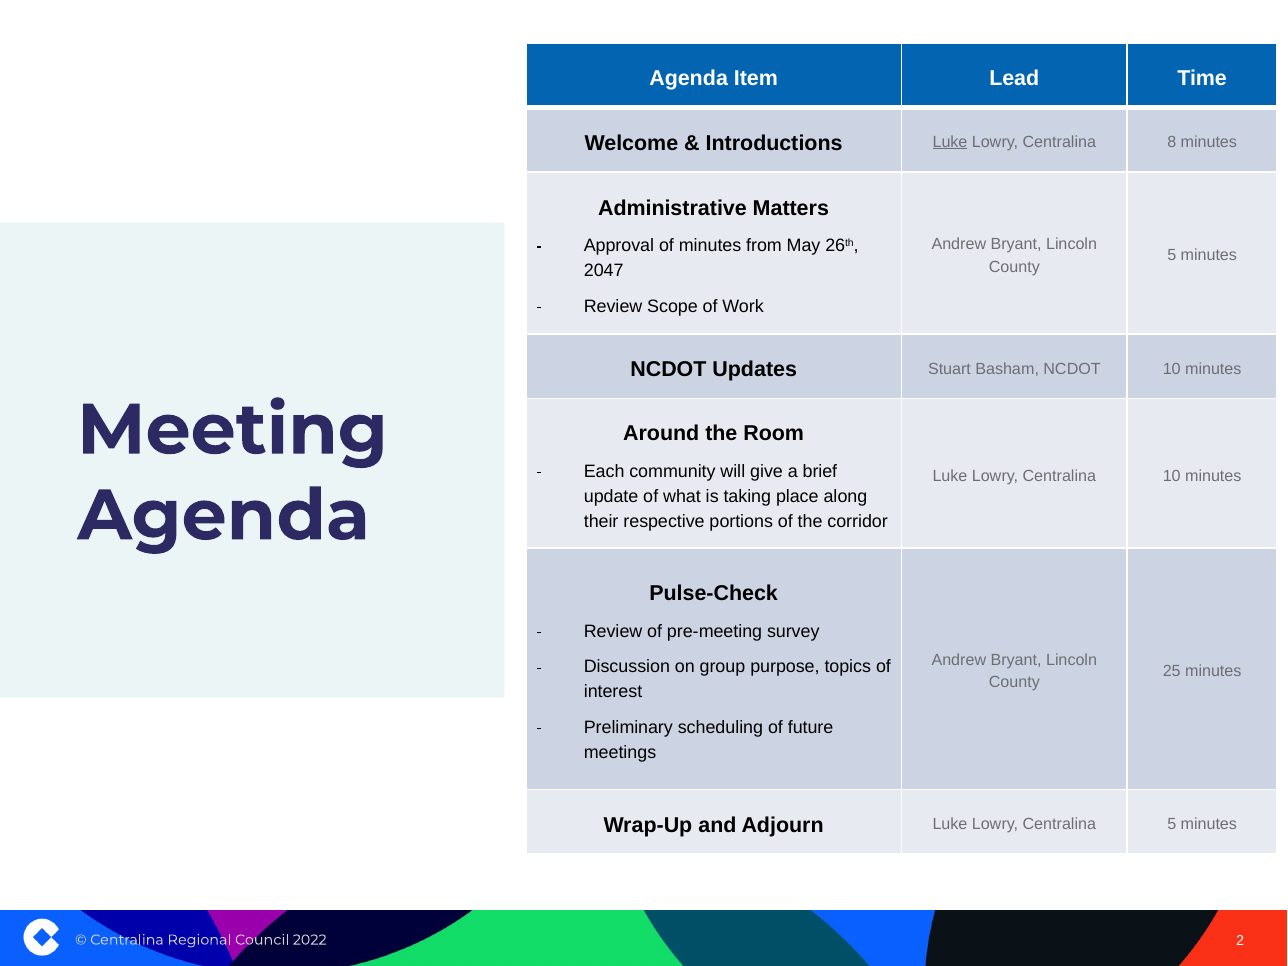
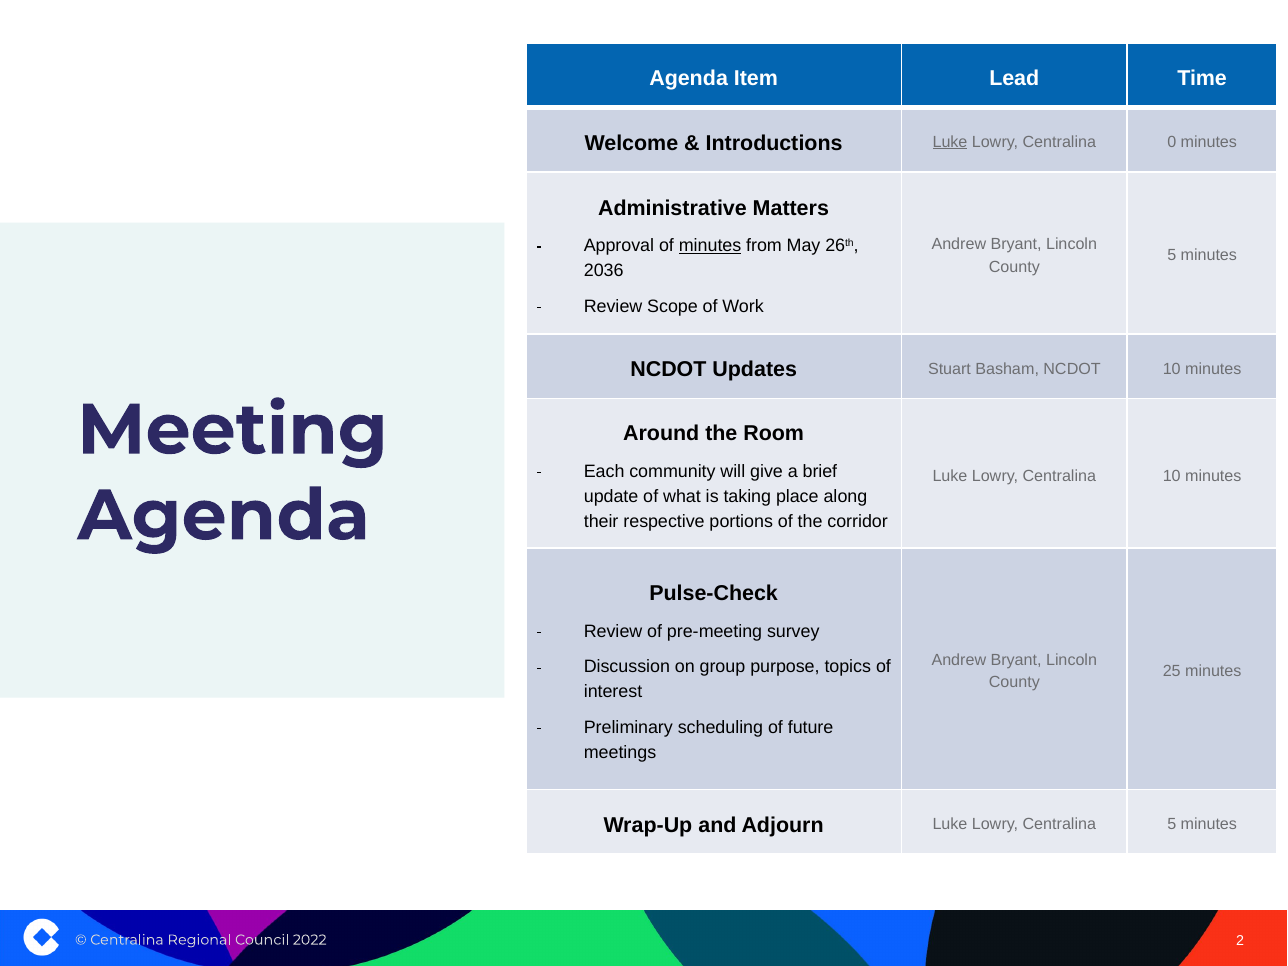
8: 8 -> 0 (1172, 142)
minutes underline: none -> present (710, 246)
2047: 2047 -> 2036 (604, 271)
